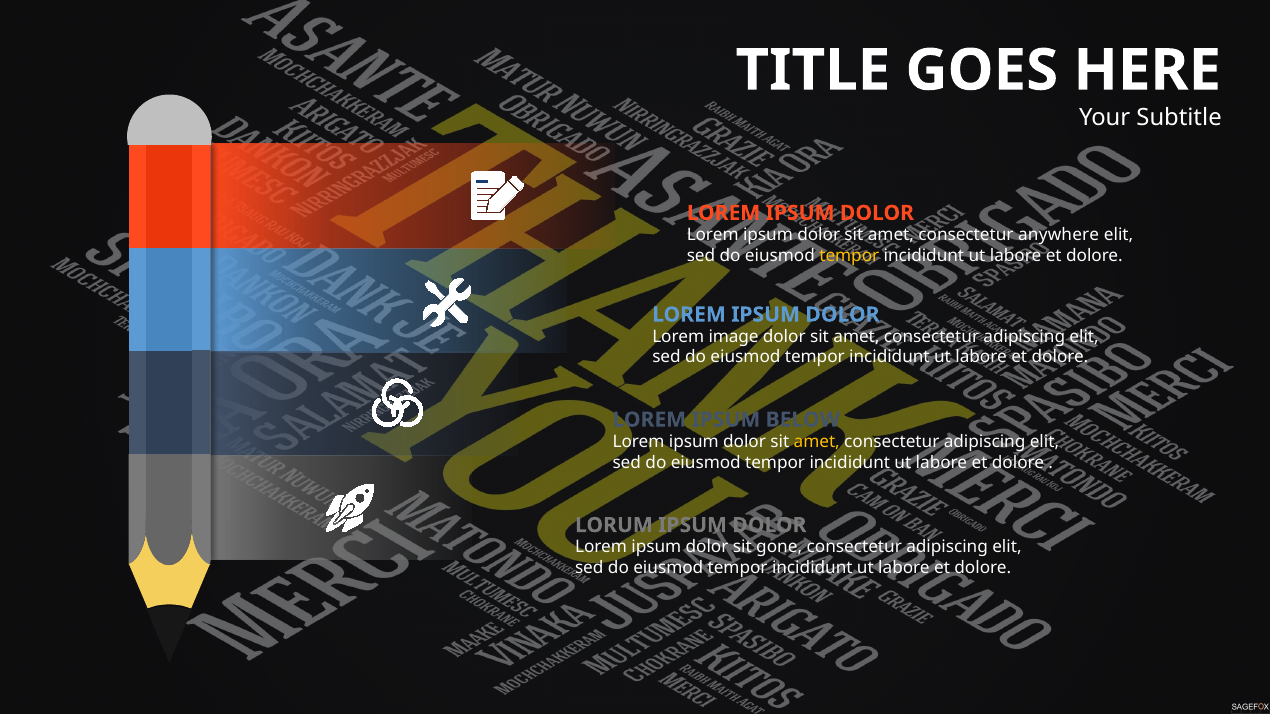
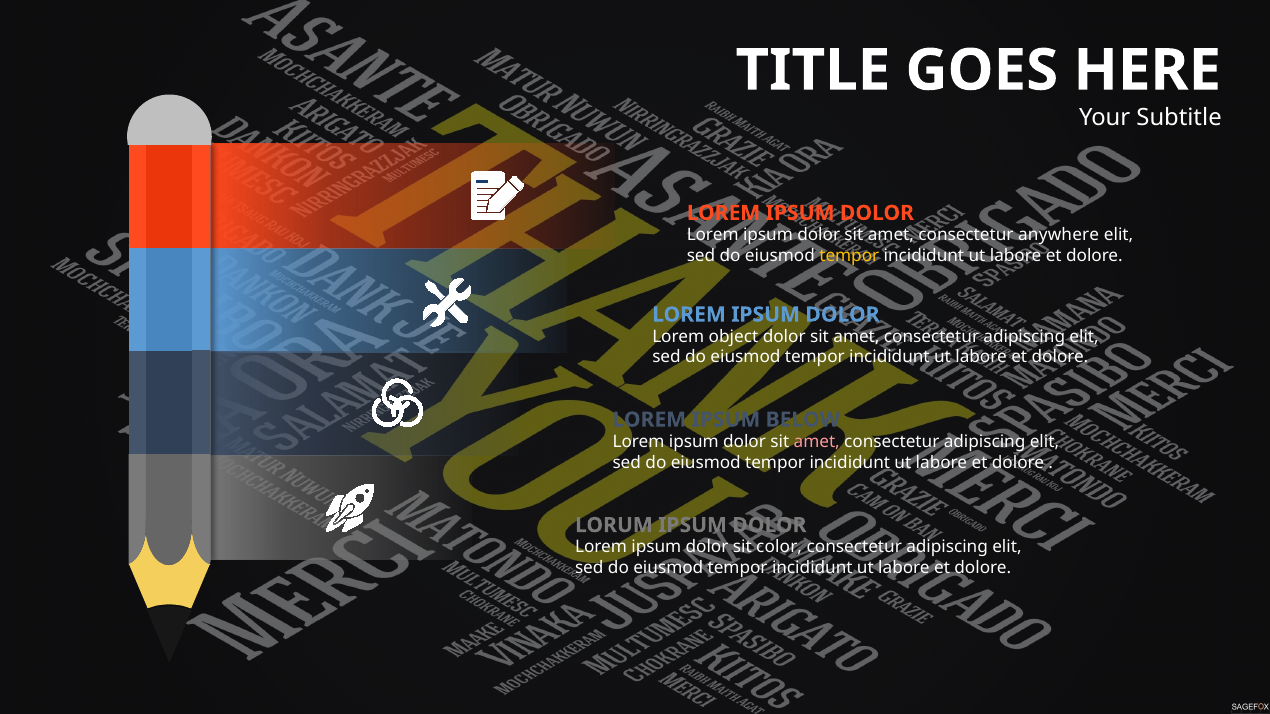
image: image -> object (733, 337)
amet colour: yellow -> pink (817, 442)
gone: gone -> color (779, 547)
